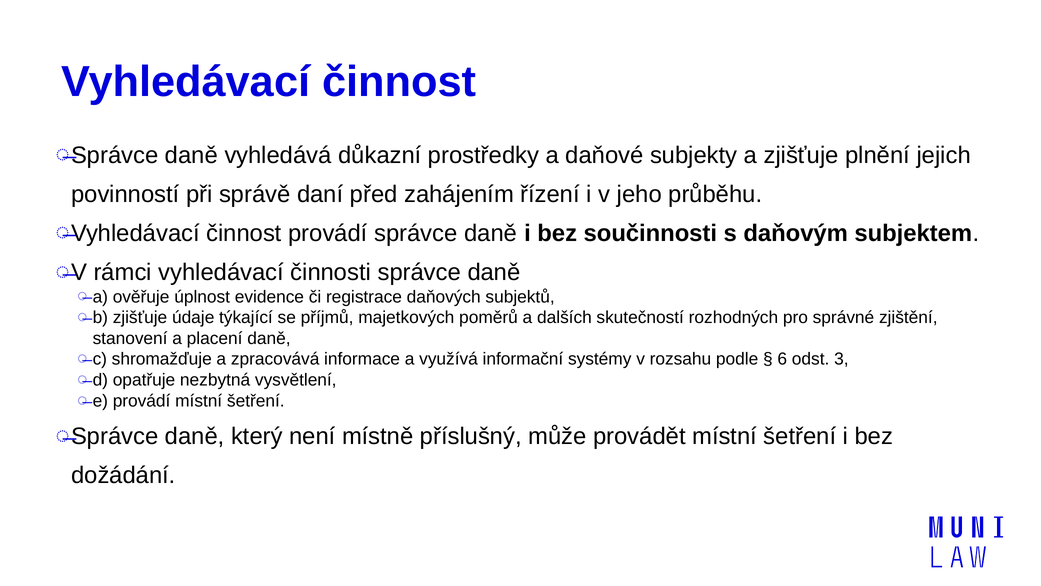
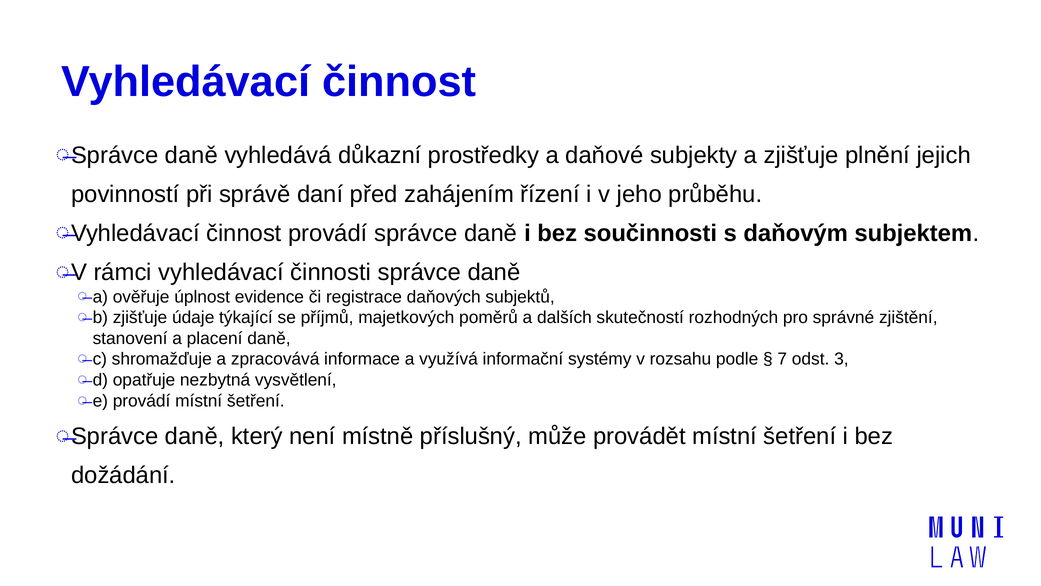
6: 6 -> 7 (782, 359)
